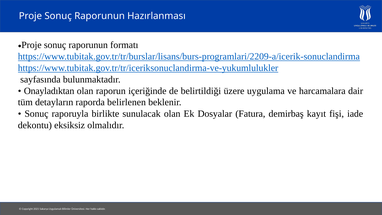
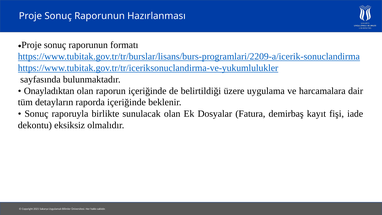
raporda belirlenen: belirlenen -> içeriğinde (127, 102)
